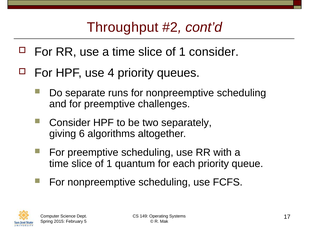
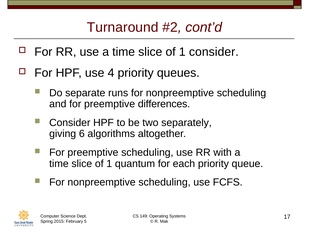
Throughput: Throughput -> Turnaround (123, 27)
challenges: challenges -> differences (164, 104)
